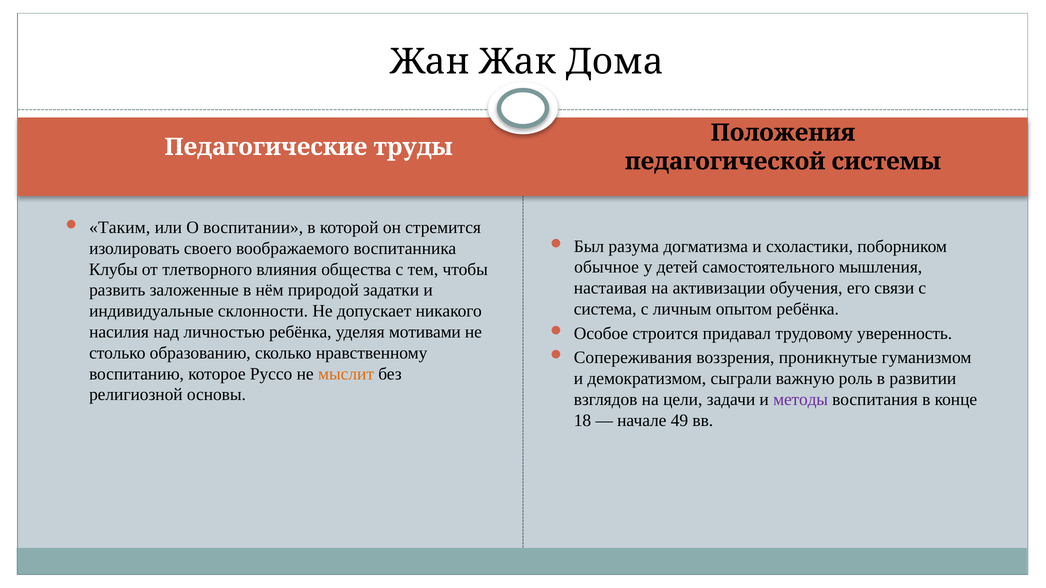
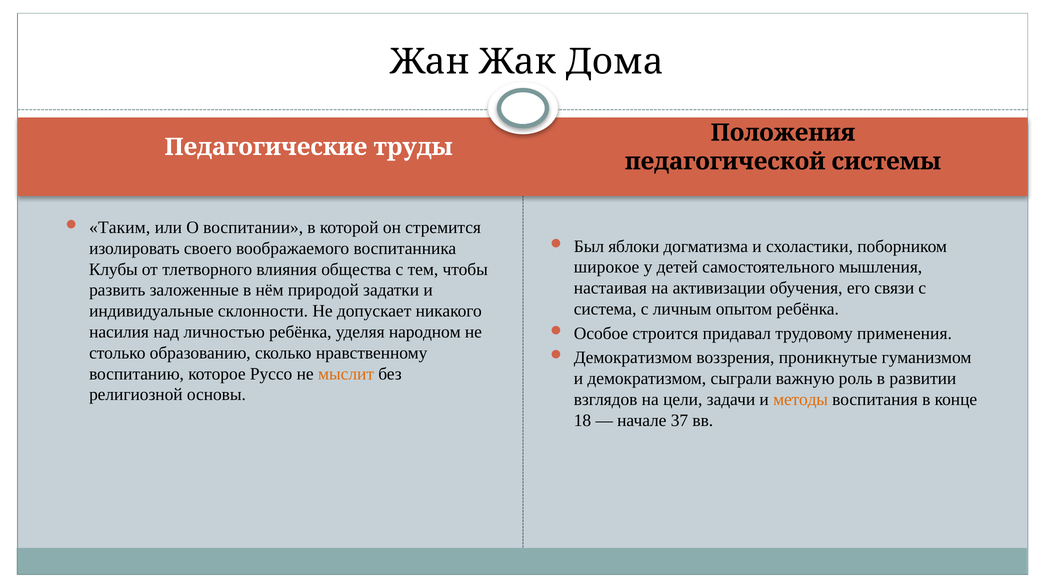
разума: разума -> яблоки (634, 246)
обычное: обычное -> широкое (607, 267)
мотивами: мотивами -> народном (425, 332)
уверенность: уверенность -> применения (905, 334)
Сопереживания: Сопереживания -> Демократизмом (633, 358)
методы colour: purple -> orange (801, 400)
49: 49 -> 37 (680, 421)
